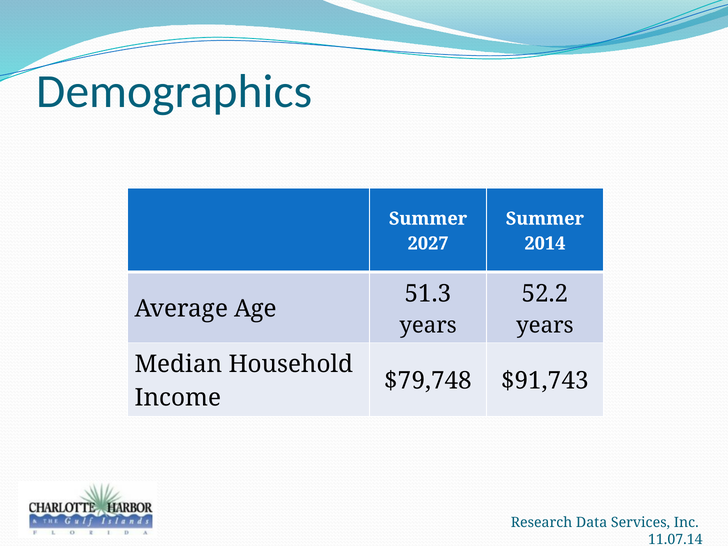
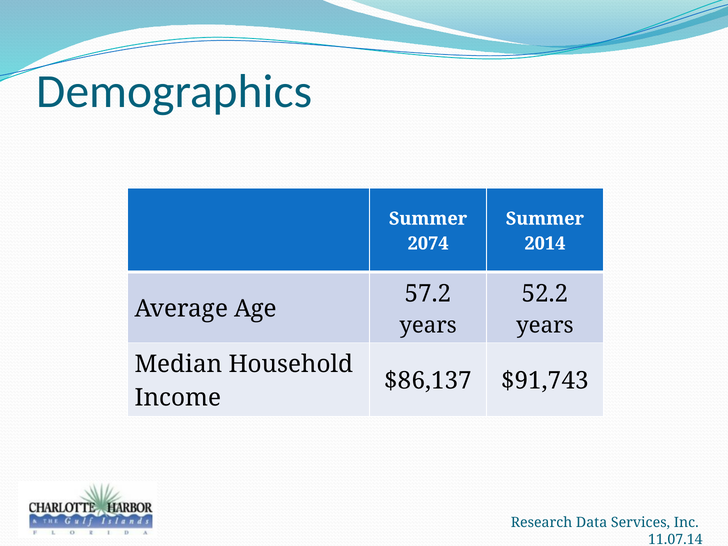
2027: 2027 -> 2074 (428, 243)
51.3: 51.3 -> 57.2 (428, 294)
$79,748: $79,748 -> $86,137 (428, 381)
